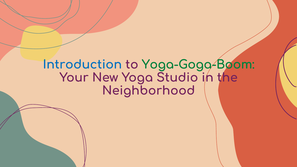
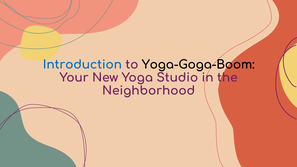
Yoga-Goga-Boom colour: green -> black (198, 65)
